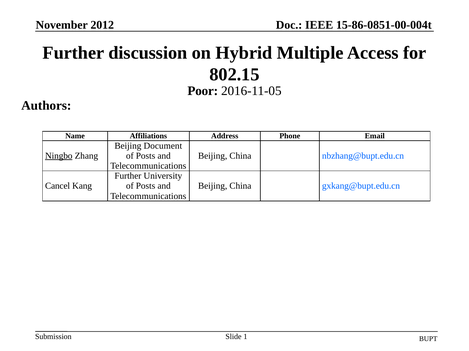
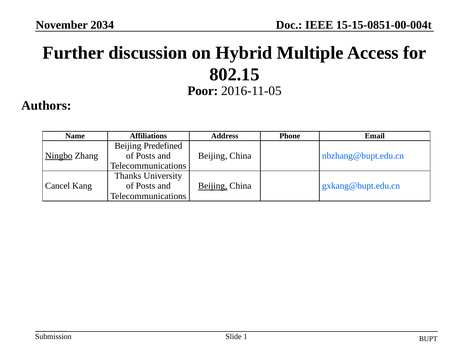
2012: 2012 -> 2034 (102, 25)
15-86-0851-00-004t: 15-86-0851-00-004t -> 15-15-0851-00-004t (384, 25)
Document: Document -> Predefined (163, 146)
Further: Further -> Thanks (128, 176)
Beijing underline: none -> present (213, 186)
